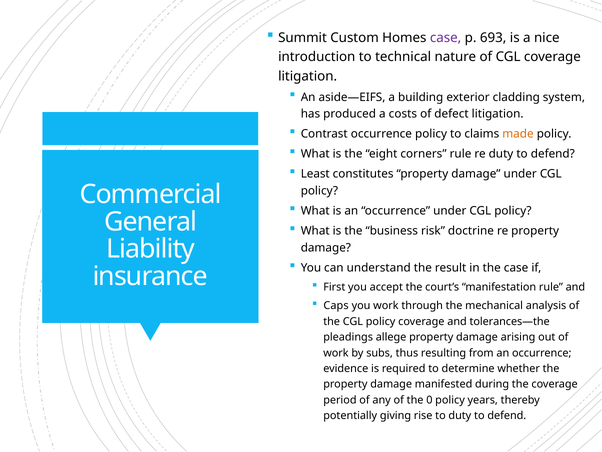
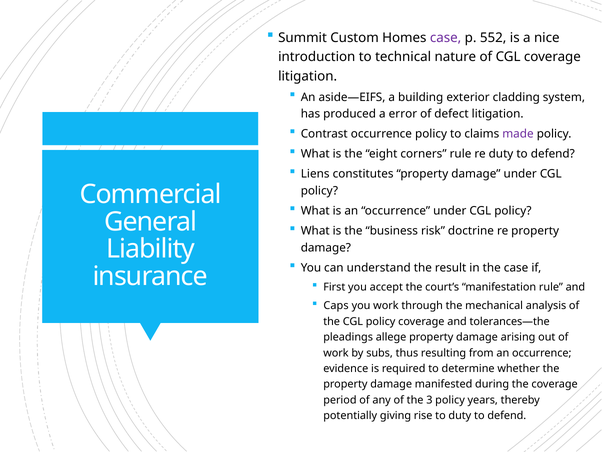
693: 693 -> 552 (493, 38)
costs: costs -> error (403, 114)
made colour: orange -> purple (518, 134)
Least: Least -> Liens (315, 174)
0: 0 -> 3 (429, 400)
